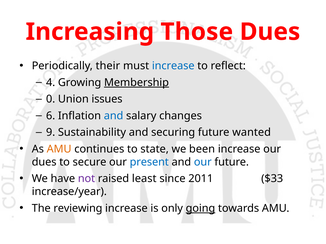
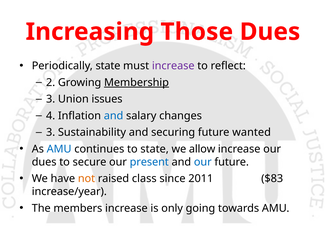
Periodically their: their -> state (108, 66)
increase colour: blue -> purple (173, 66)
4: 4 -> 2 (51, 83)
0: 0 -> 3 (51, 99)
6: 6 -> 4 (51, 116)
9: 9 -> 3 (51, 133)
AMU colour: orange -> blue (59, 149)
been: been -> allow (202, 149)
not colour: purple -> orange (87, 179)
least: least -> class (144, 179)
$33: $33 -> $83 (272, 179)
reviewing: reviewing -> members (78, 209)
going underline: present -> none (200, 209)
